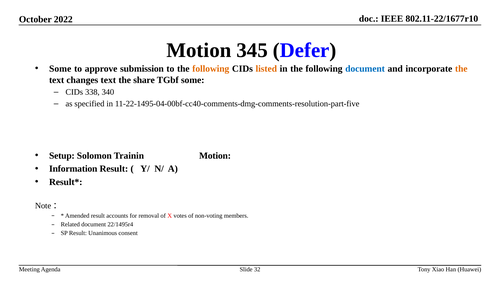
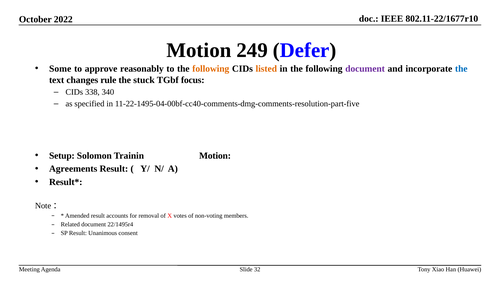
345: 345 -> 249 (252, 50)
submission: submission -> reasonably (142, 69)
document colour: blue -> purple (365, 69)
the colour: orange -> blue (461, 69)
changes text: text -> rule (108, 80)
share: share -> stuck (144, 80)
TGbf some: some -> focus (193, 80)
Information: Information -> Agreements (73, 169)
